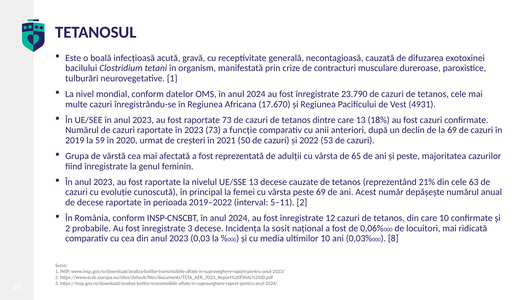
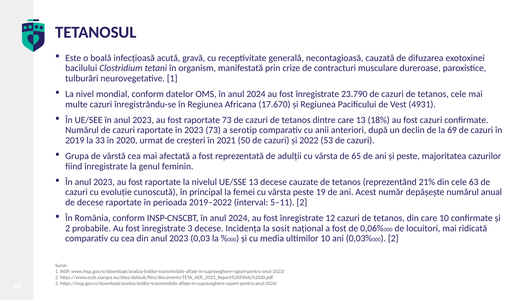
funcție: funcție -> serotip (243, 130)
59: 59 -> 33 (100, 140)
peste 69: 69 -> 19 (321, 192)
8: 8 -> 2 (393, 238)
